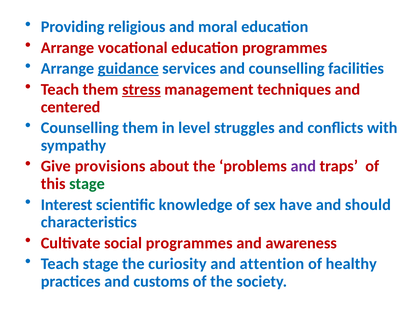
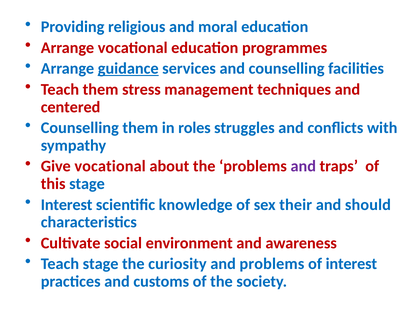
stress underline: present -> none (141, 90)
level: level -> roles (194, 128)
Give provisions: provisions -> vocational (110, 167)
stage colour: green -> blue (87, 184)
have: have -> their (296, 205)
social programmes: programmes -> environment (189, 243)
and attention: attention -> problems (272, 264)
of healthy: healthy -> interest (351, 264)
